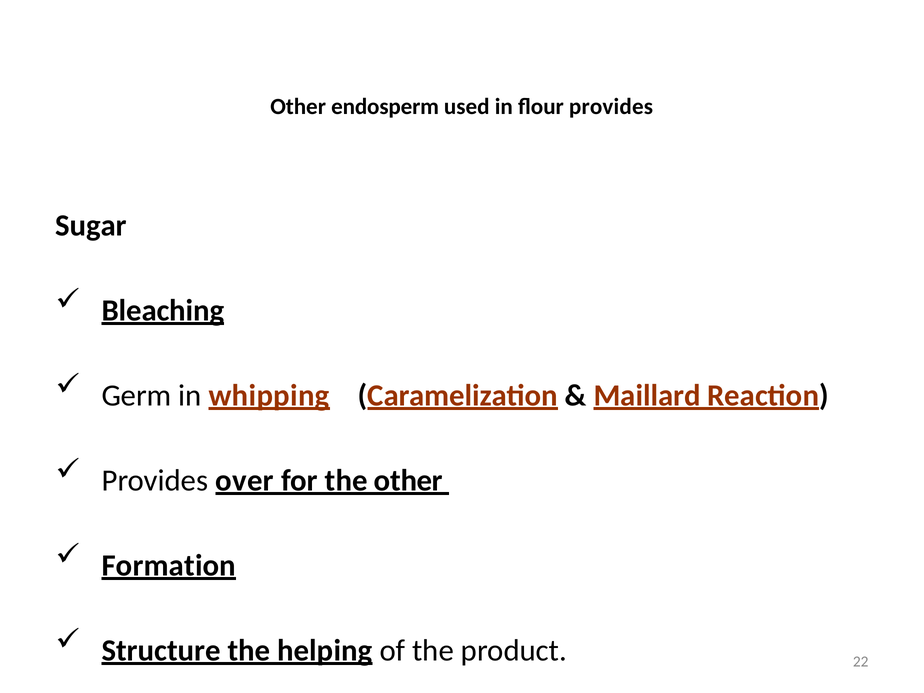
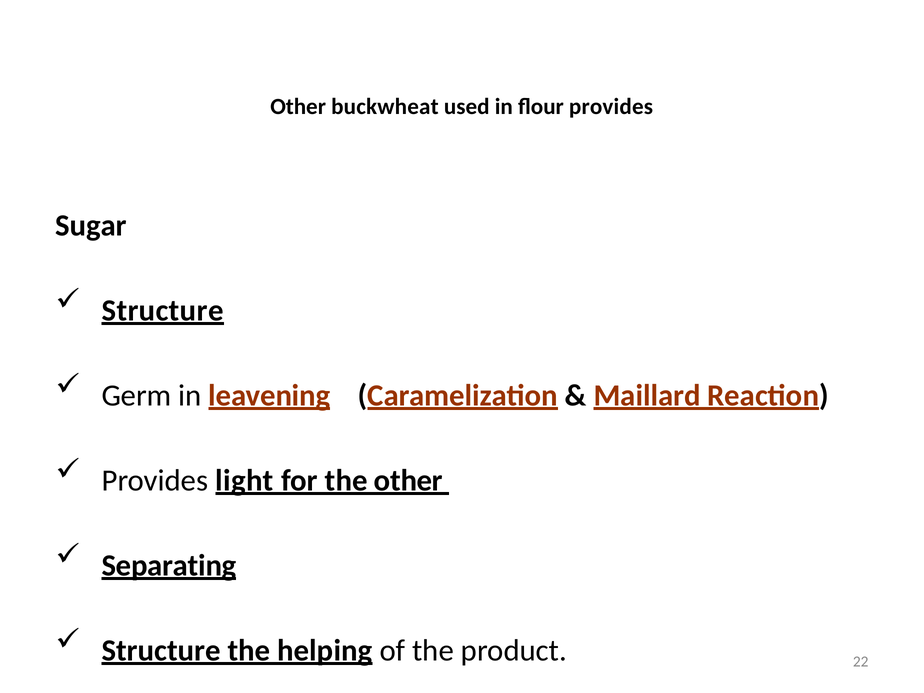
endosperm: endosperm -> buckwheat (385, 107)
Bleaching: Bleaching -> Structure (163, 310)
whipping: whipping -> leavening (269, 395)
over: over -> light (245, 480)
Formation: Formation -> Separating (169, 565)
